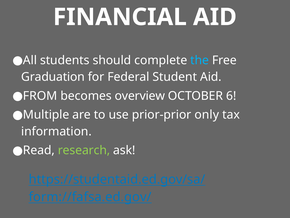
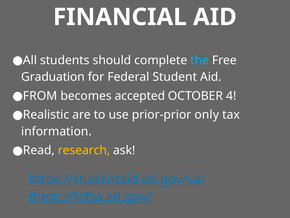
overview: overview -> accepted (140, 96)
6: 6 -> 4 (231, 96)
Multiple: Multiple -> Realistic (46, 115)
research colour: light green -> yellow (84, 150)
form://fafsa.ed.gov/: form://fafsa.ed.gov/ -> them://fafsa.ed.gov/ (90, 197)
